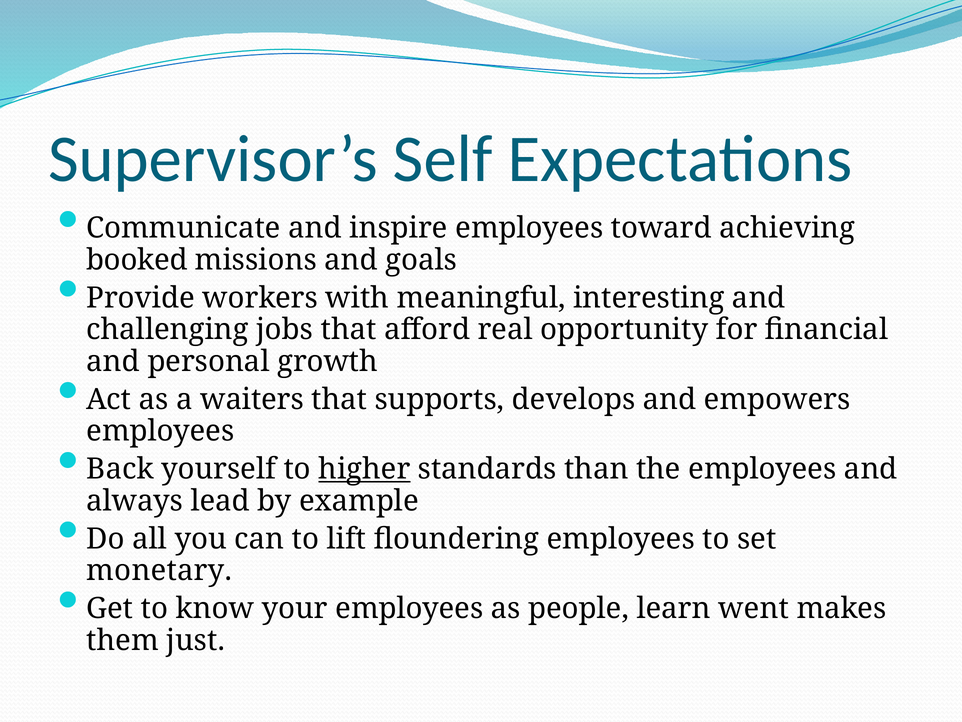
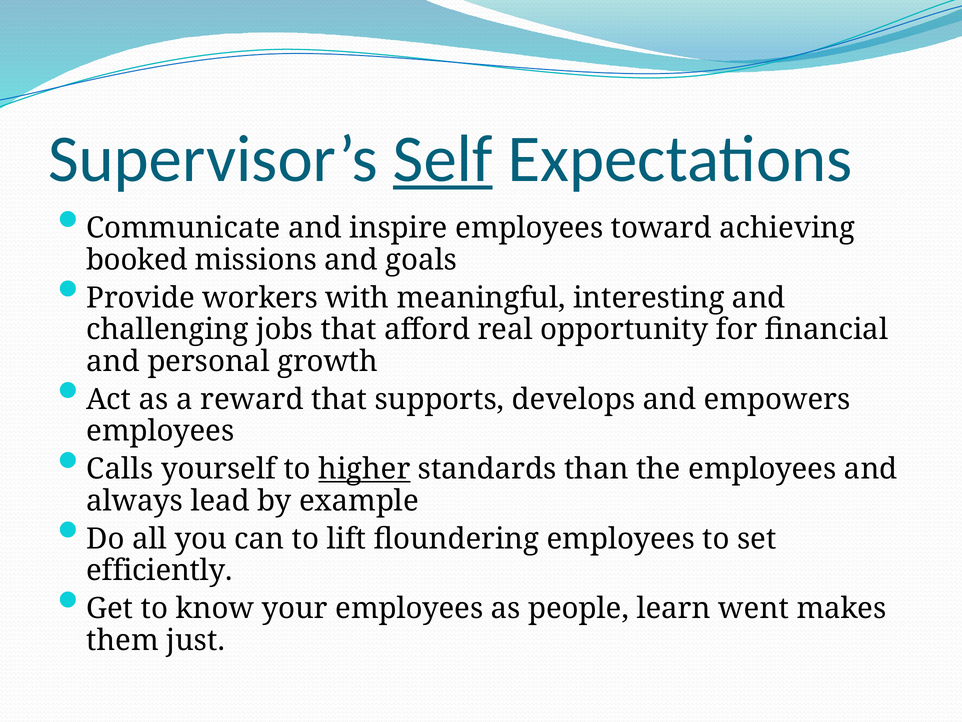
Self underline: none -> present (443, 159)
waiters: waiters -> reward (252, 399)
Back: Back -> Calls (120, 469)
monetary: monetary -> efficiently (159, 570)
